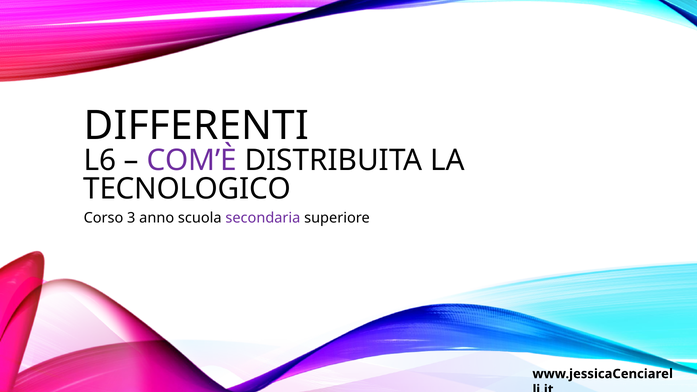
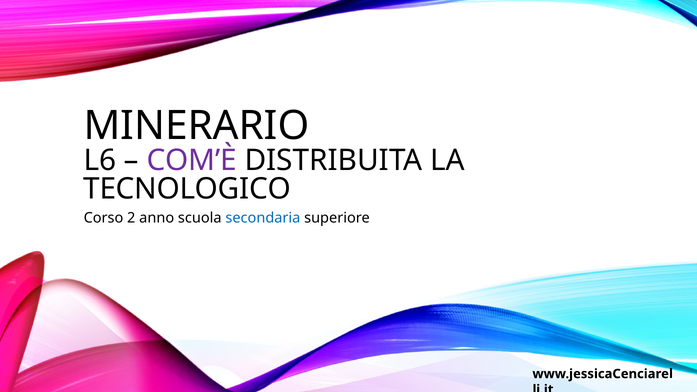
DIFFERENTI: DIFFERENTI -> MINERARIO (197, 126)
3: 3 -> 2 (131, 218)
secondaria colour: purple -> blue (263, 218)
